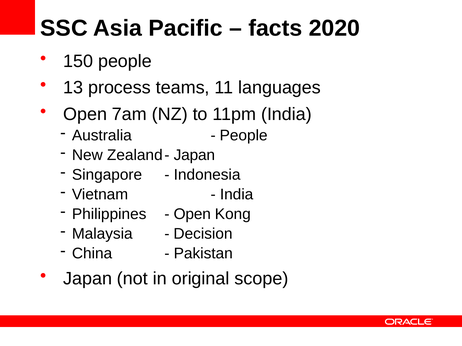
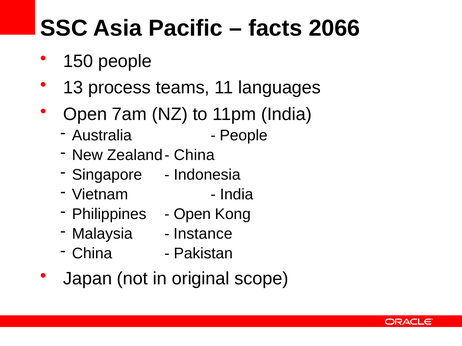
2020: 2020 -> 2066 (334, 28)
Japan: Japan -> China (194, 155)
Decision: Decision -> Instance (203, 234)
